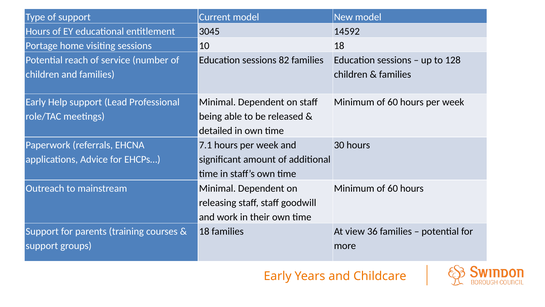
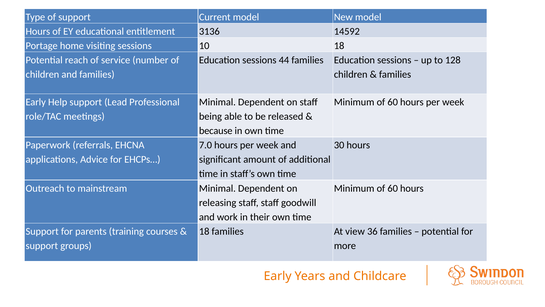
3045: 3045 -> 3136 (209, 31)
82: 82 -> 44 (284, 60)
detailed: detailed -> because (216, 131)
7.1: 7.1 -> 7.0 (205, 145)
